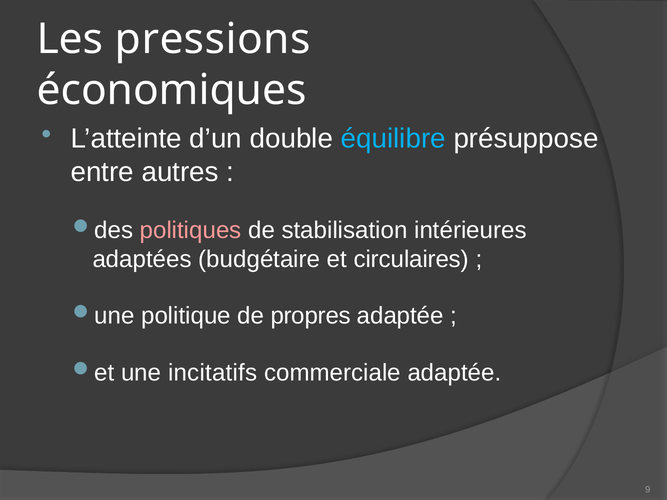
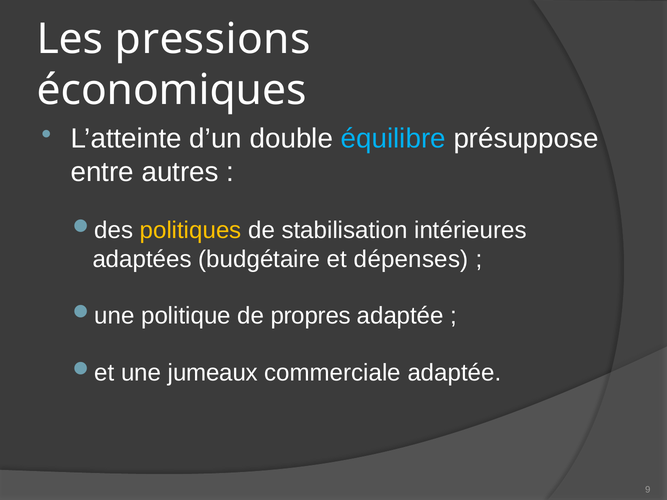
politiques colour: pink -> yellow (191, 231)
circulaires: circulaires -> dépenses (411, 260)
incitatifs: incitatifs -> jumeaux (213, 373)
